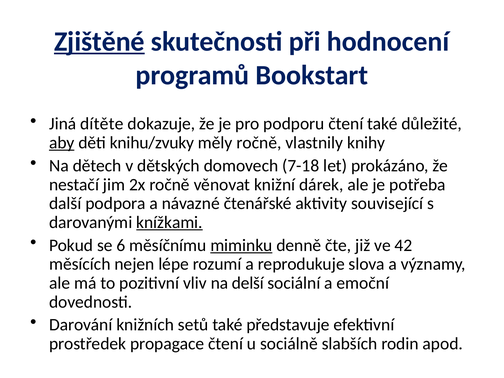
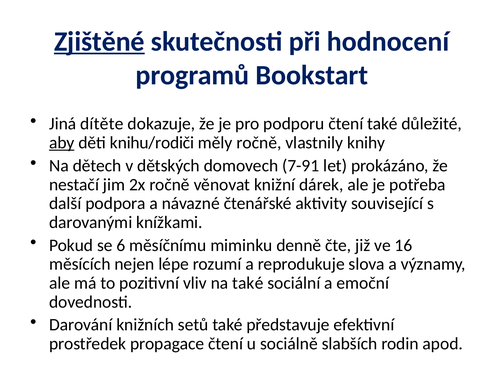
knihu/zvuky: knihu/zvuky -> knihu/rodiči (152, 143)
7-18: 7-18 -> 7-91 (301, 166)
knížkami underline: present -> none (169, 222)
miminku underline: present -> none (241, 245)
42: 42 -> 16 (404, 245)
na delší: delší -> také (248, 283)
